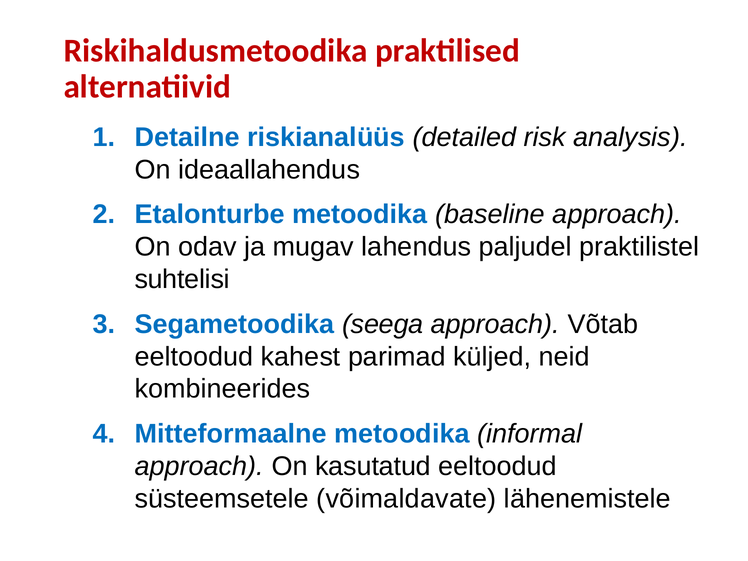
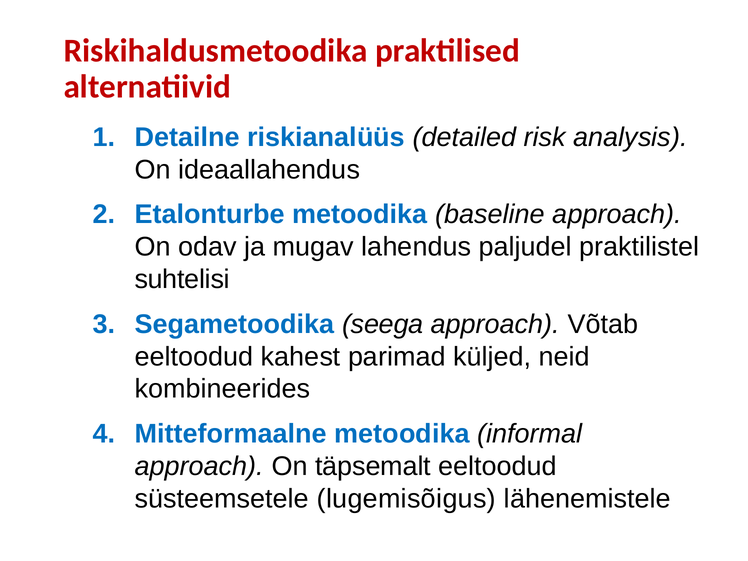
kasutatud: kasutatud -> täpsemalt (373, 466)
võimaldavate: võimaldavate -> lugemisõigus (406, 499)
